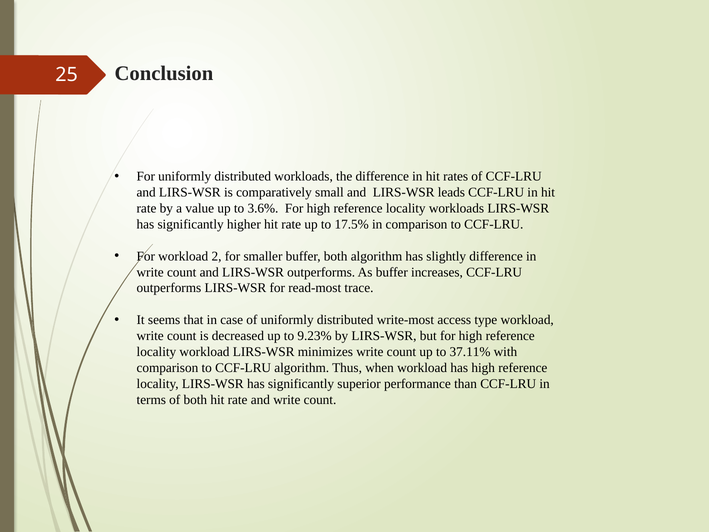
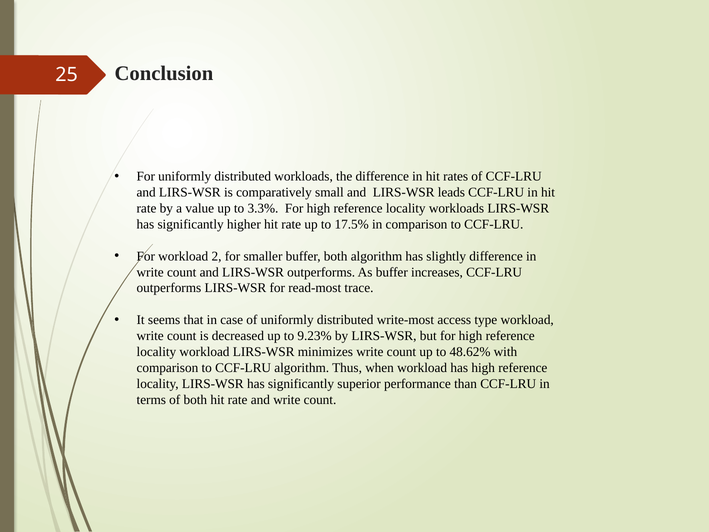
3.6%: 3.6% -> 3.3% (263, 208)
37.11%: 37.11% -> 48.62% (470, 352)
